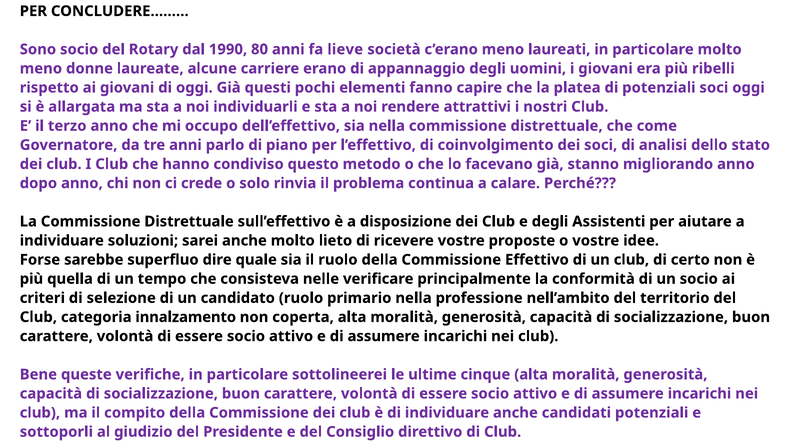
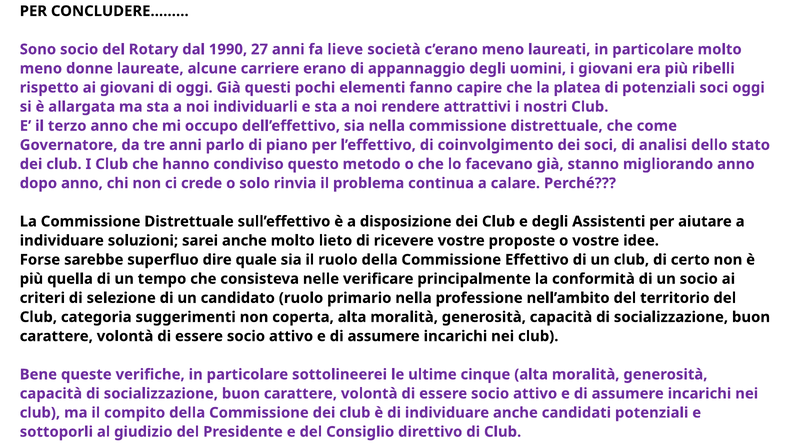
80: 80 -> 27 (260, 49)
innalzamento: innalzamento -> suggerimenti (186, 317)
